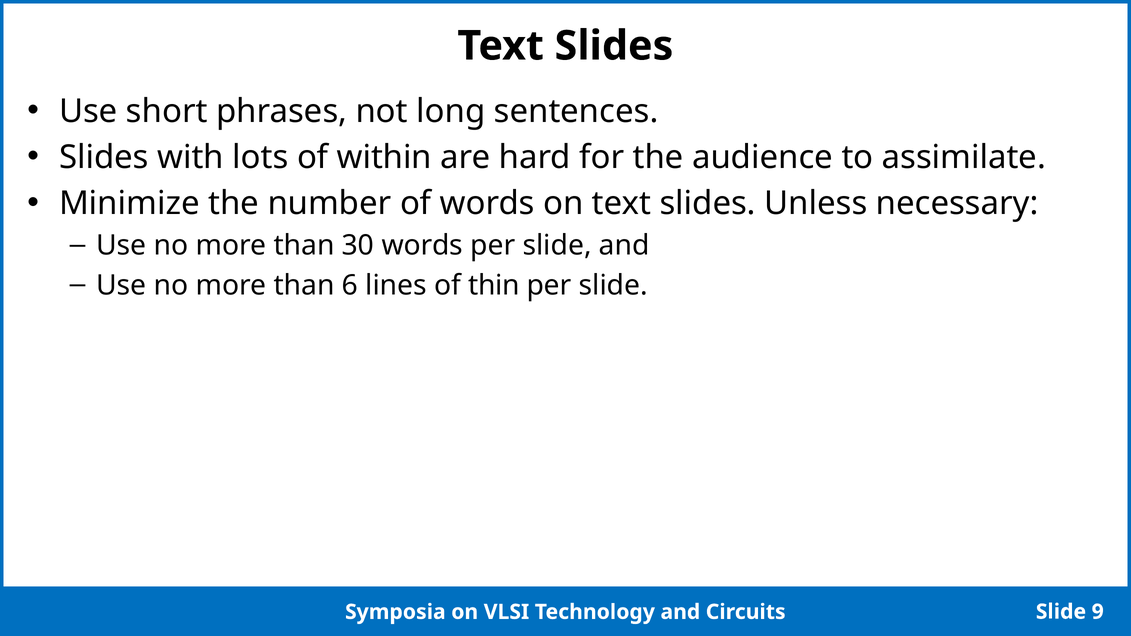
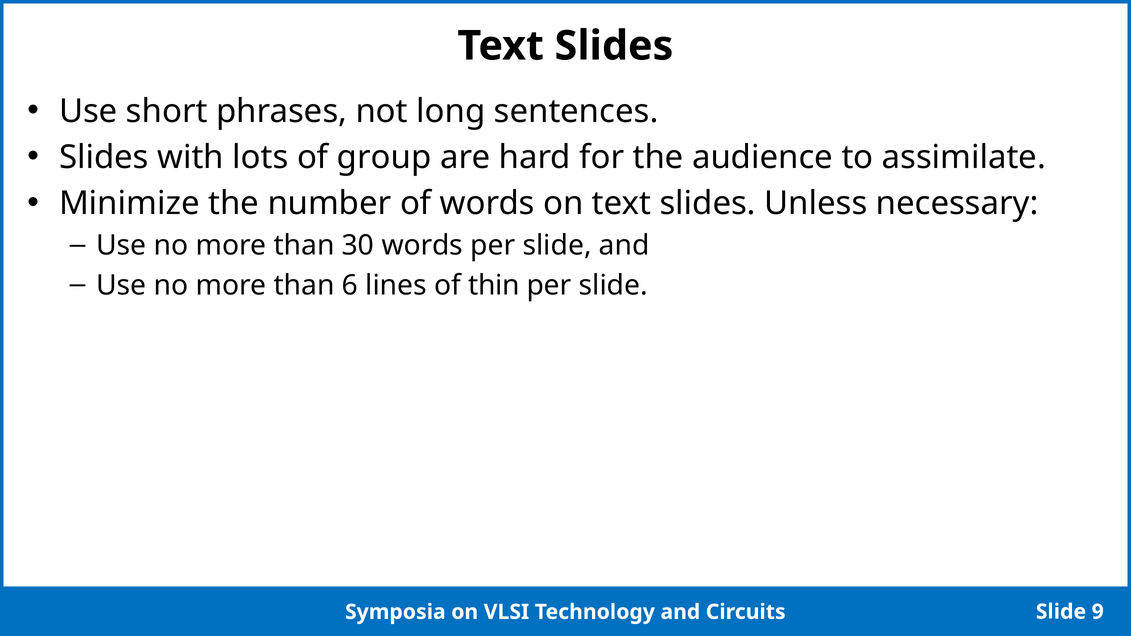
within: within -> group (384, 157)
